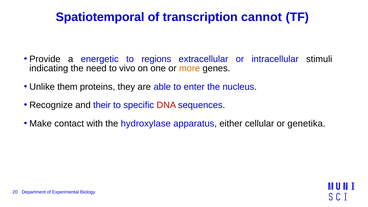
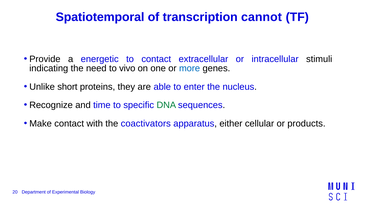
to regions: regions -> contact (156, 59)
more colour: orange -> blue (190, 68)
them: them -> short (67, 87)
their: their -> time (102, 105)
DNA colour: red -> green (166, 105)
hydroxylase: hydroxylase -> coactivators (146, 124)
genetika: genetika -> products (306, 124)
